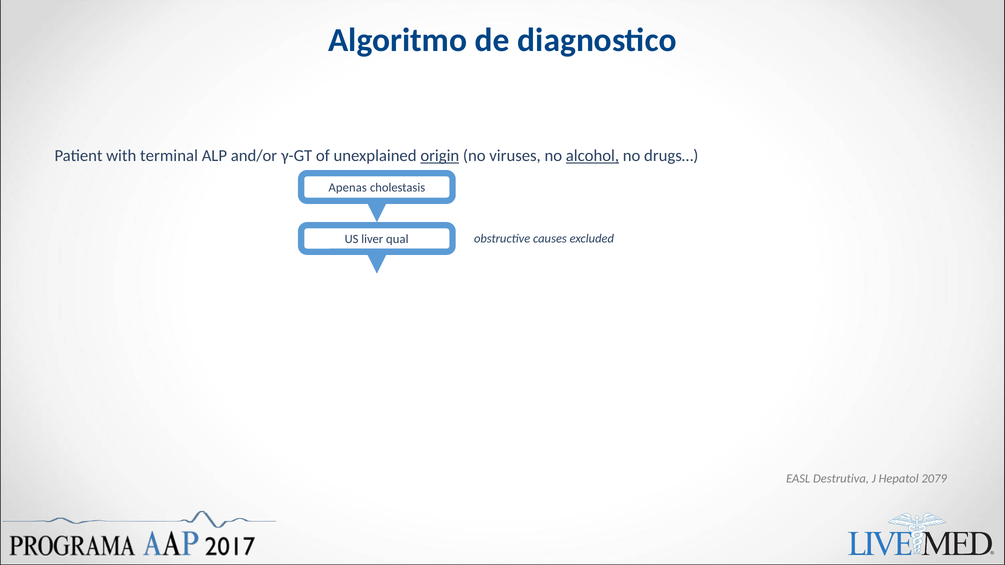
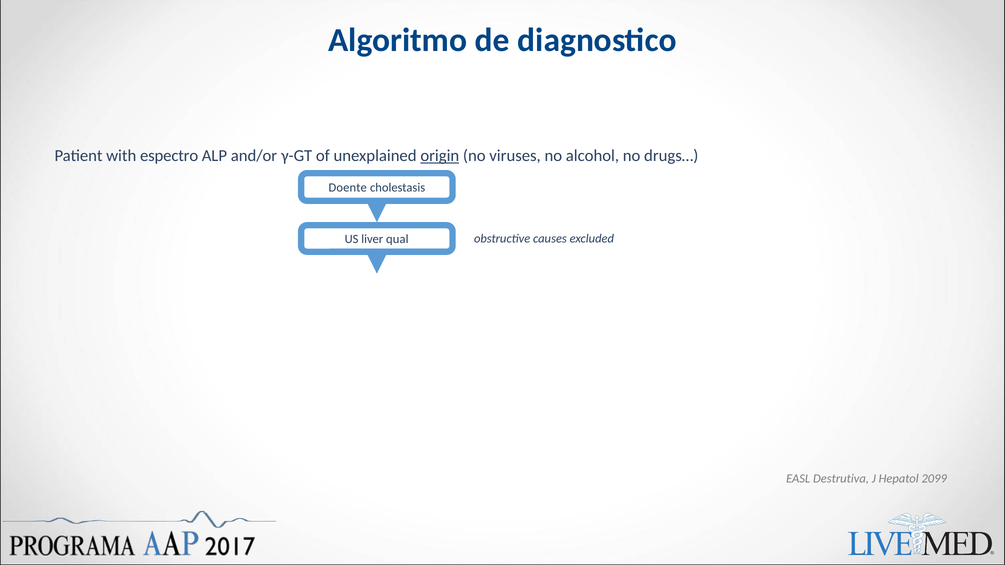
terminal: terminal -> espectro (169, 156)
alcohol underline: present -> none (592, 156)
Apenas: Apenas -> Doente (348, 188)
2079: 2079 -> 2099 (934, 479)
